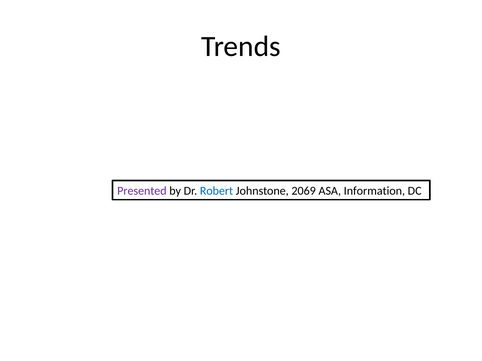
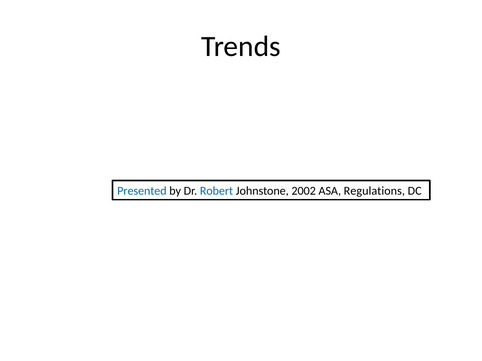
Presented colour: purple -> blue (142, 191)
2069: 2069 -> 2002 (304, 191)
Information: Information -> Regulations (374, 191)
